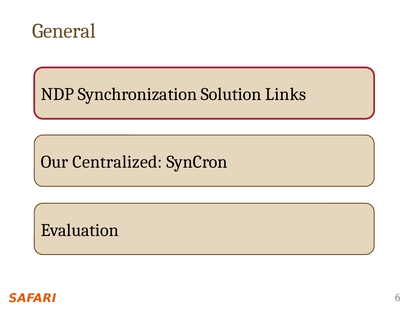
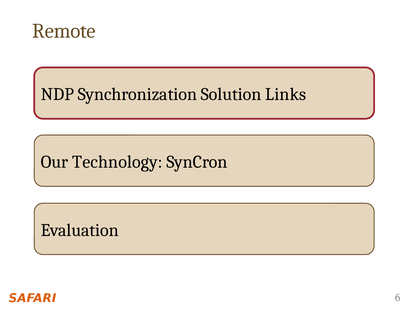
General: General -> Remote (64, 31)
Centralized: Centralized -> Technology (117, 162)
